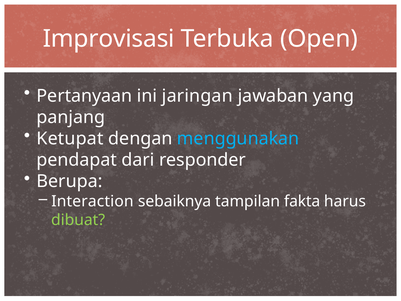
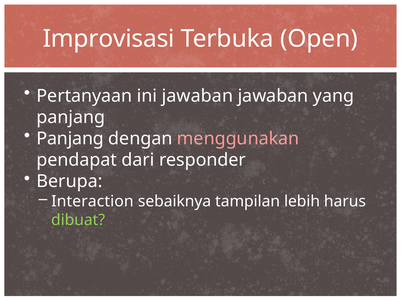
ini jaringan: jaringan -> jawaban (197, 96)
Ketupat: Ketupat -> Panjang (70, 139)
menggunakan colour: light blue -> pink (238, 139)
fakta: fakta -> lebih (302, 201)
